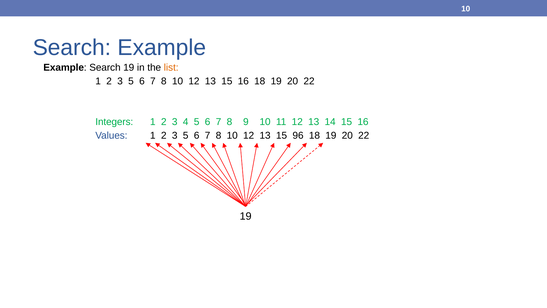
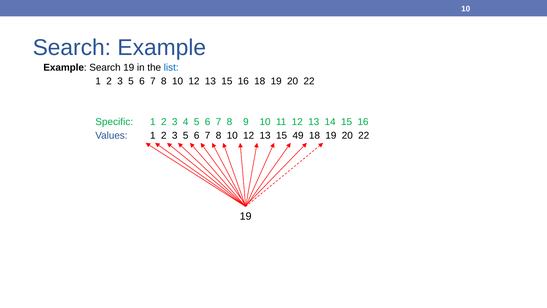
list colour: orange -> blue (171, 68)
Integers: Integers -> Specific (114, 122)
96: 96 -> 49 (298, 135)
